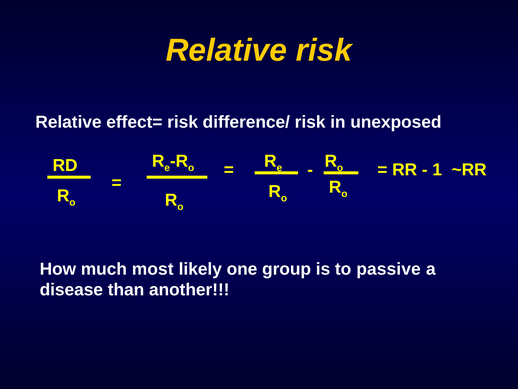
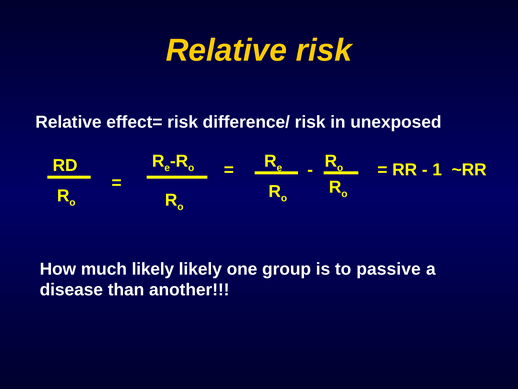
much most: most -> likely (153, 269)
